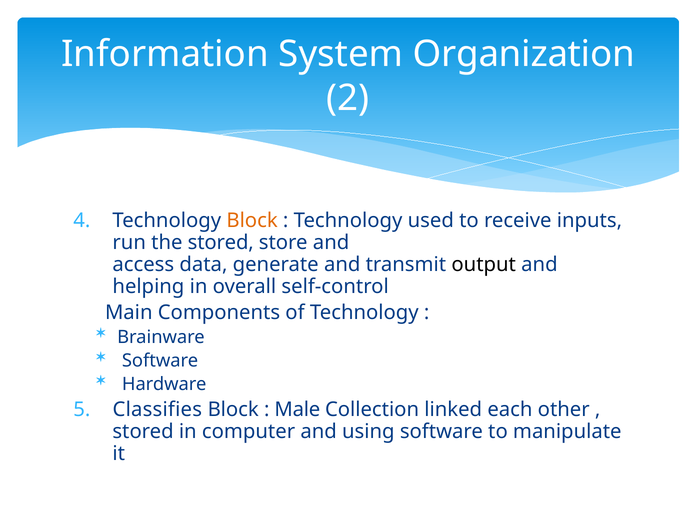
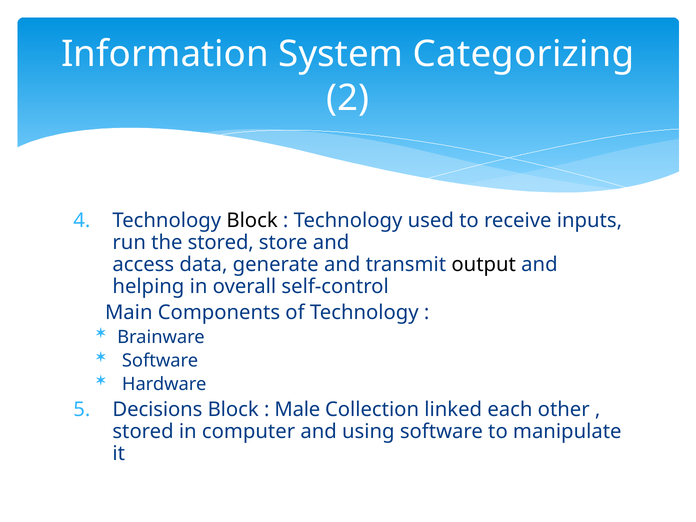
Organization: Organization -> Categorizing (524, 54)
Block colour: orange -> black (252, 221)
Classifies: Classifies -> Decisions (157, 410)
